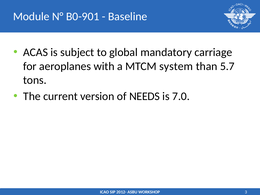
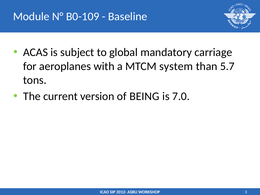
B0-901: B0-901 -> B0-109 (83, 16)
NEEDS: NEEDS -> BEING (144, 96)
